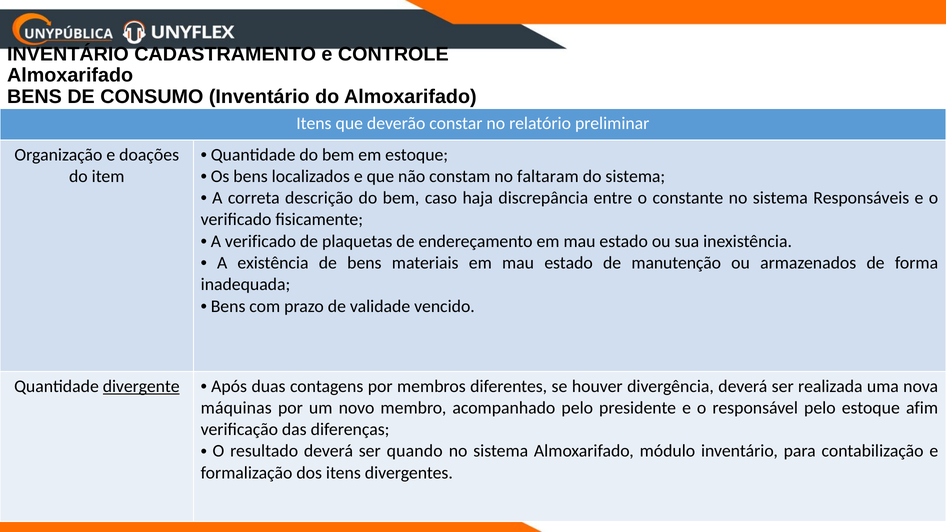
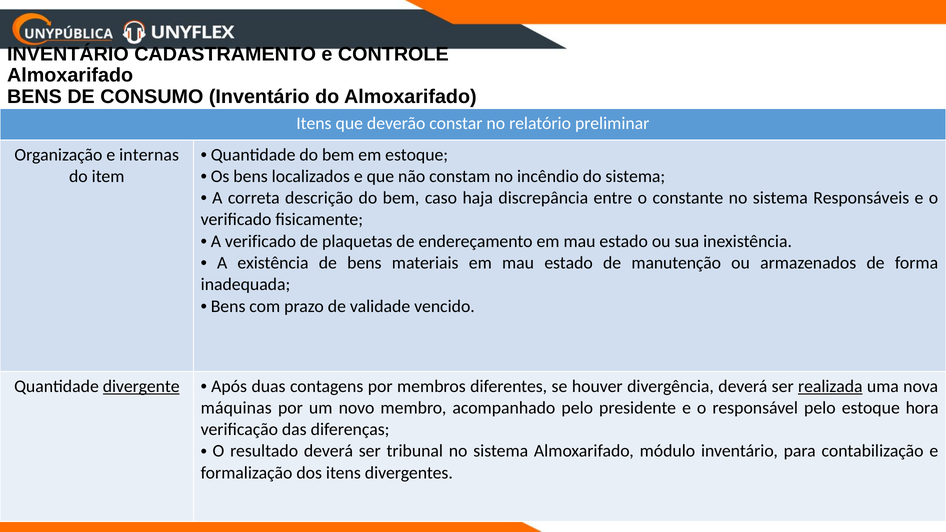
doações: doações -> internas (149, 155)
faltaram: faltaram -> incêndio (548, 176)
realizada underline: none -> present (830, 386)
afim: afim -> hora (922, 408)
quando: quando -> tribunal (415, 451)
